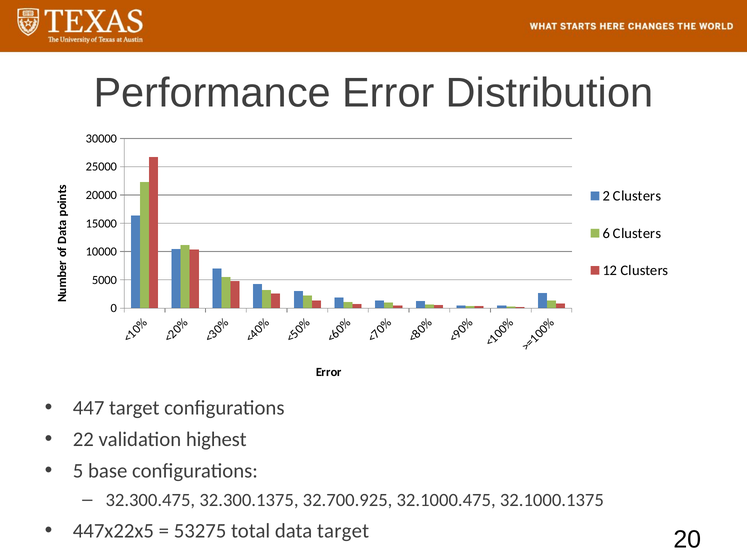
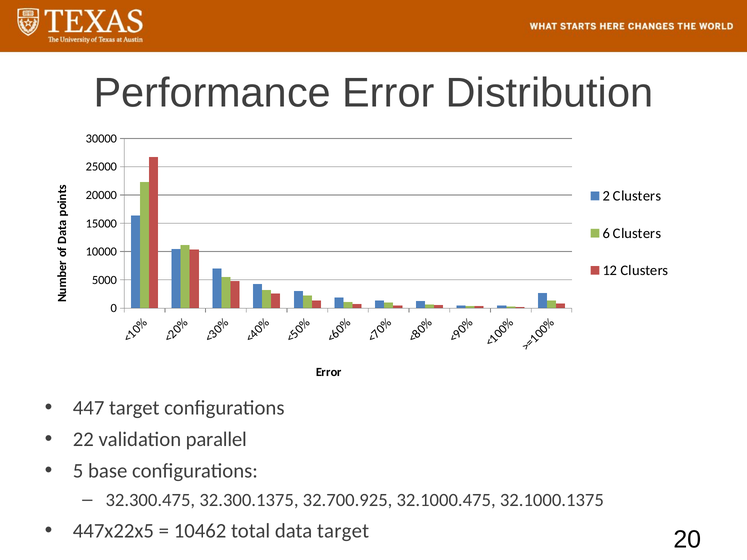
highest: highest -> parallel (216, 440)
53275: 53275 -> 10462 (200, 531)
